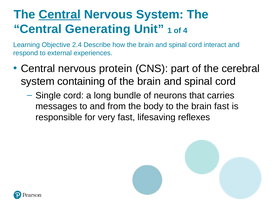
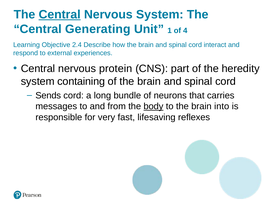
cerebral: cerebral -> heredity (241, 69)
Single: Single -> Sends (48, 96)
body underline: none -> present (153, 107)
brain fast: fast -> into (222, 107)
